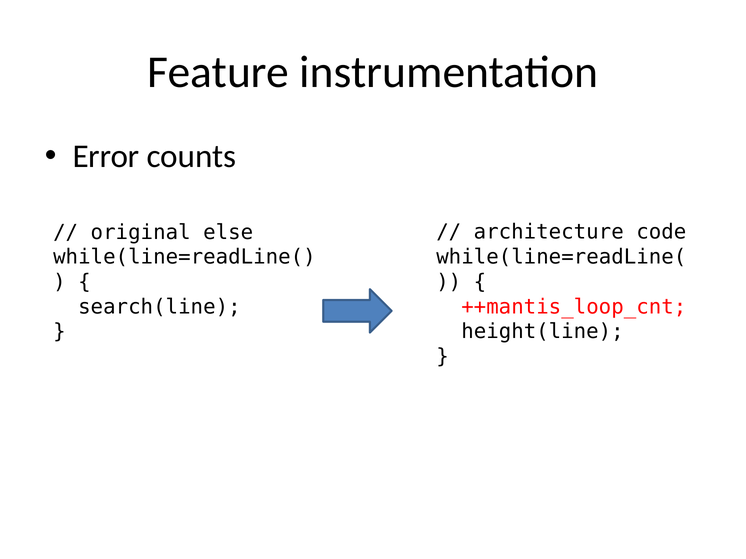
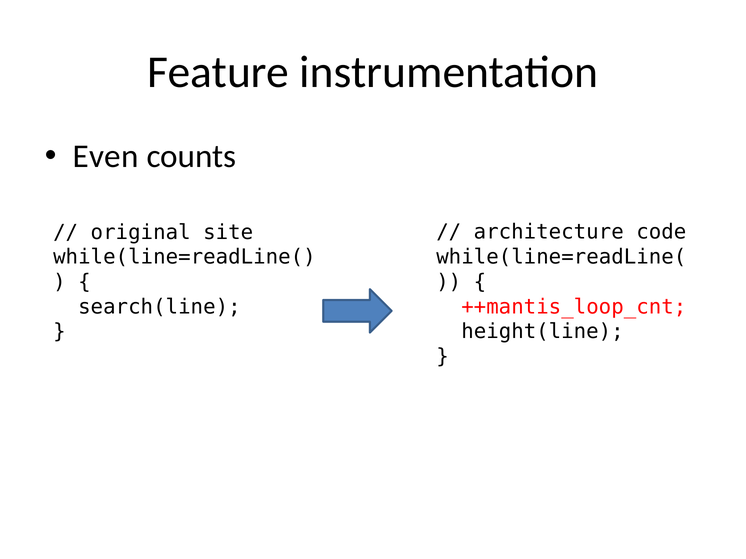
Error: Error -> Even (106, 156)
else: else -> site (228, 232)
